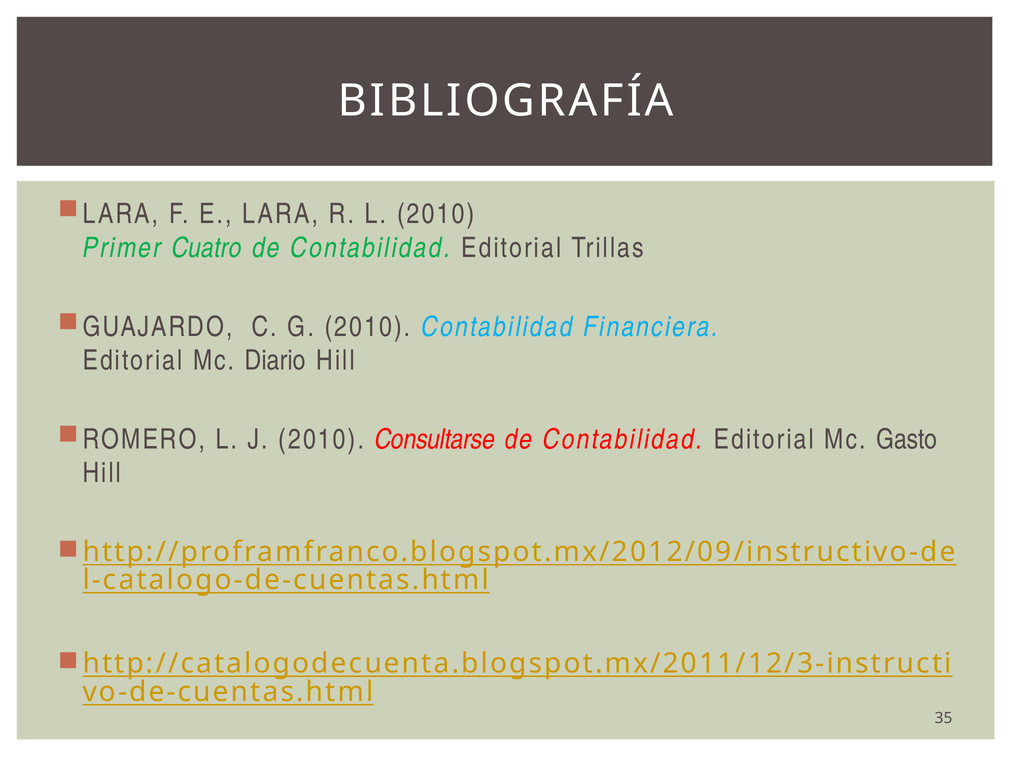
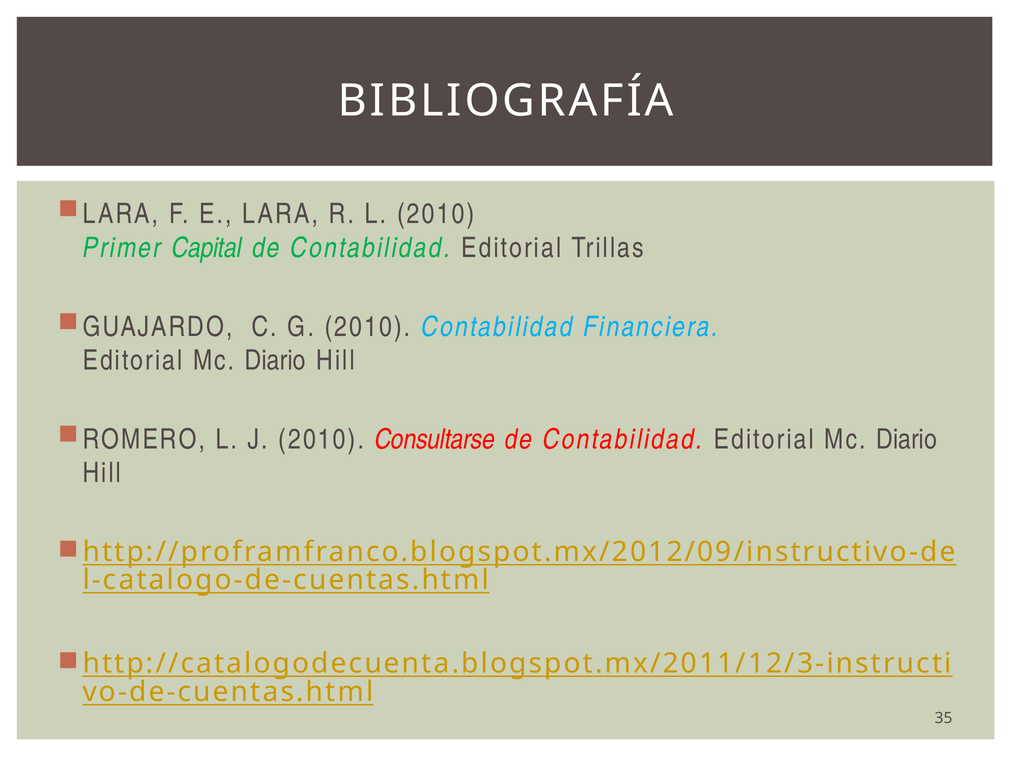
Cuatro: Cuatro -> Capital (207, 248)
Contabilidad Editorial Mc Gasto: Gasto -> Diario (907, 439)
